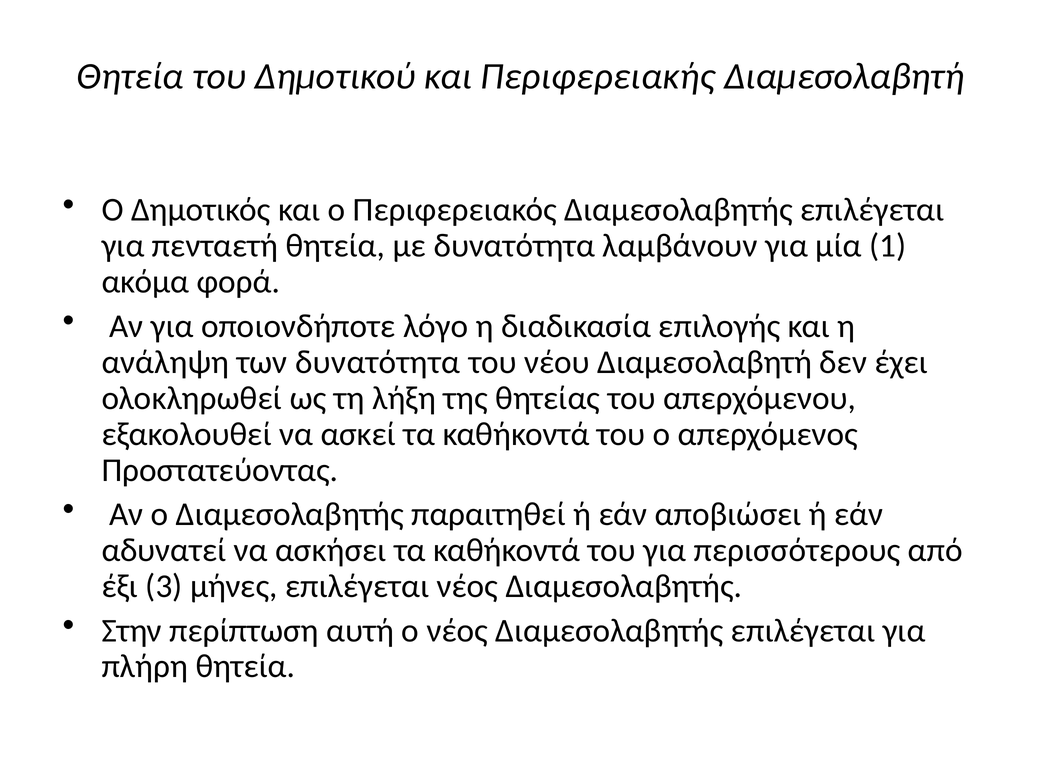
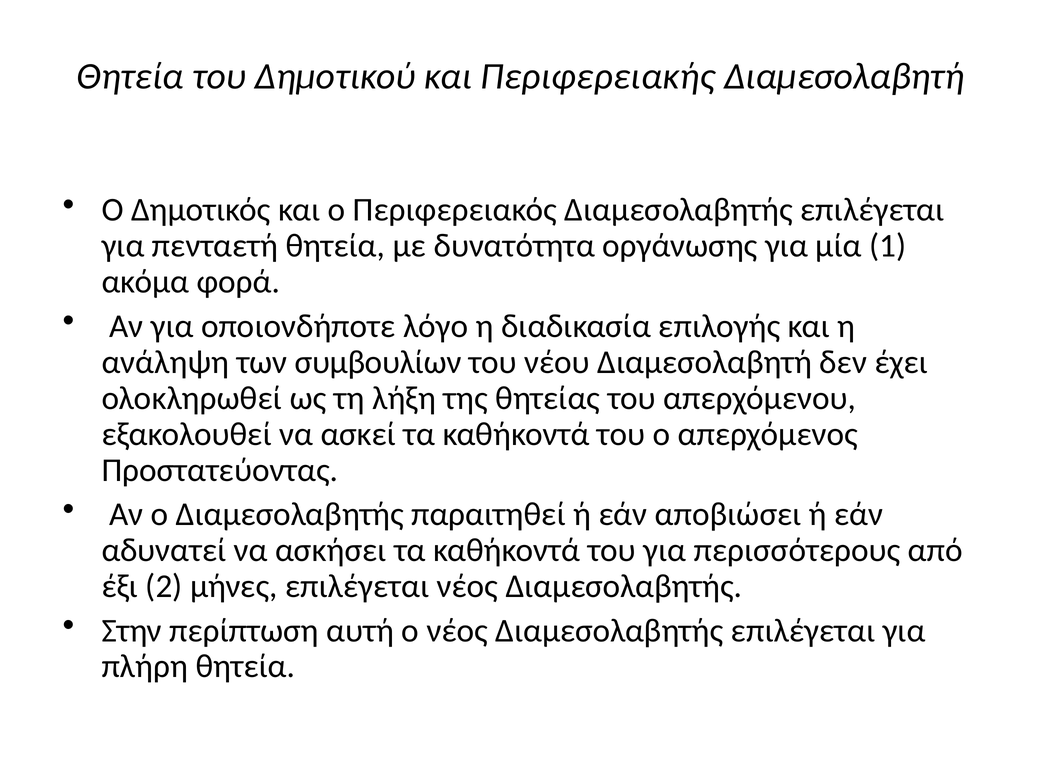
λαμβάνουν: λαμβάνουν -> οργάνωσης (680, 246)
των δυνατότητα: δυνατότητα -> συμβουλίων (378, 362)
3: 3 -> 2 (164, 586)
